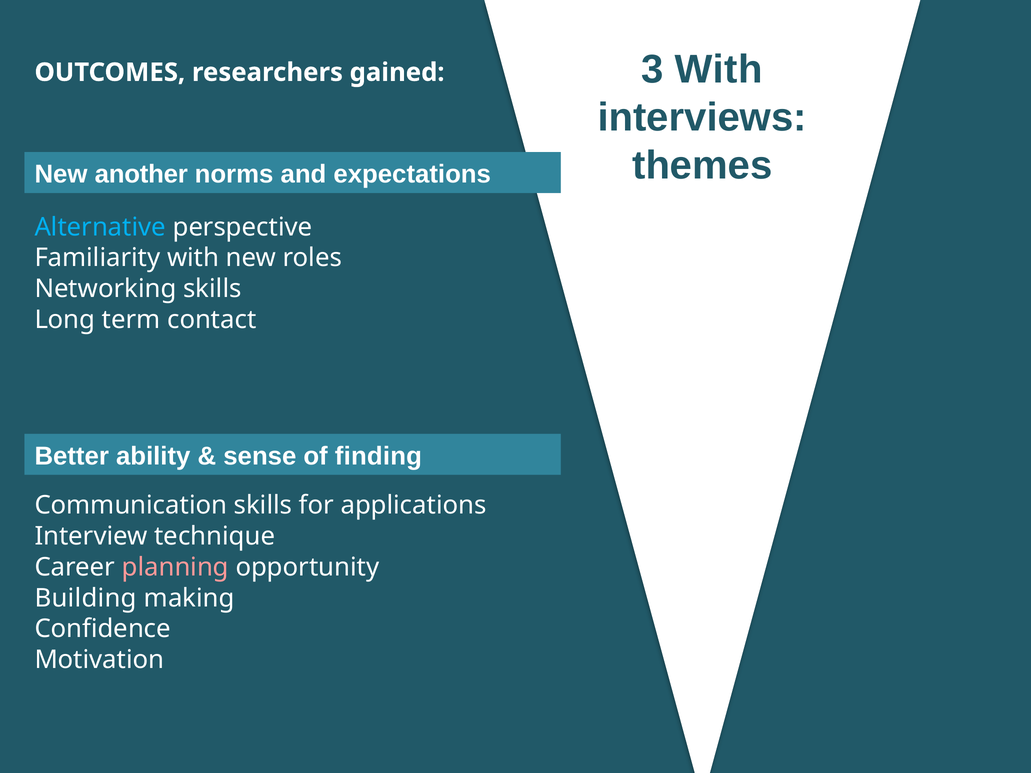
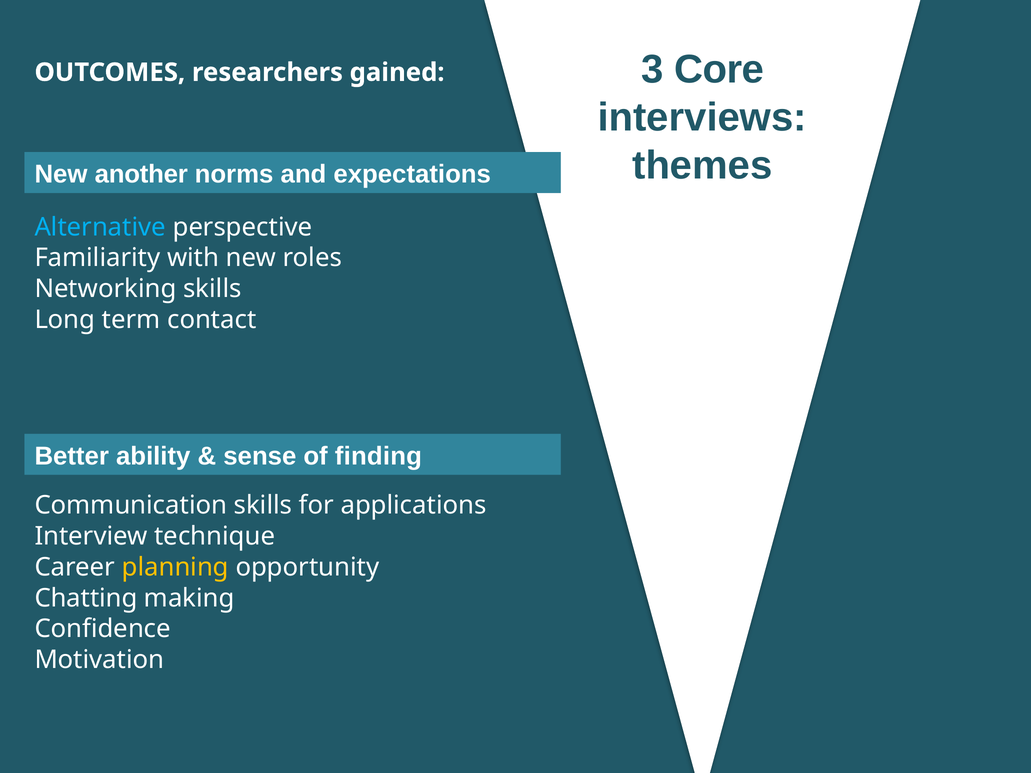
3 With: With -> Core (719, 69)
planning colour: pink -> yellow (175, 567)
Building: Building -> Chatting (86, 598)
